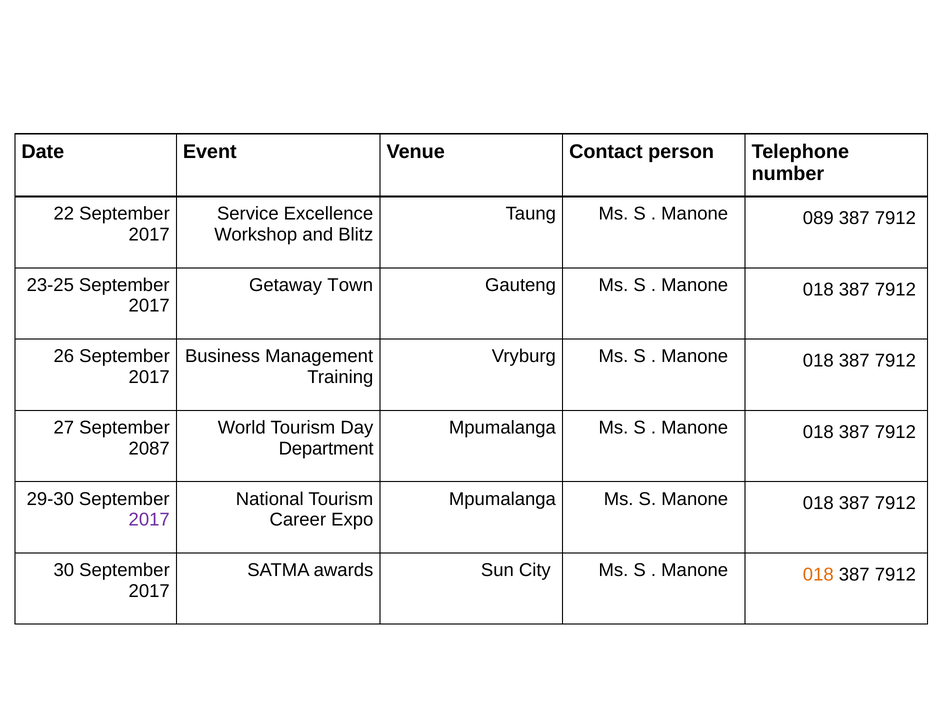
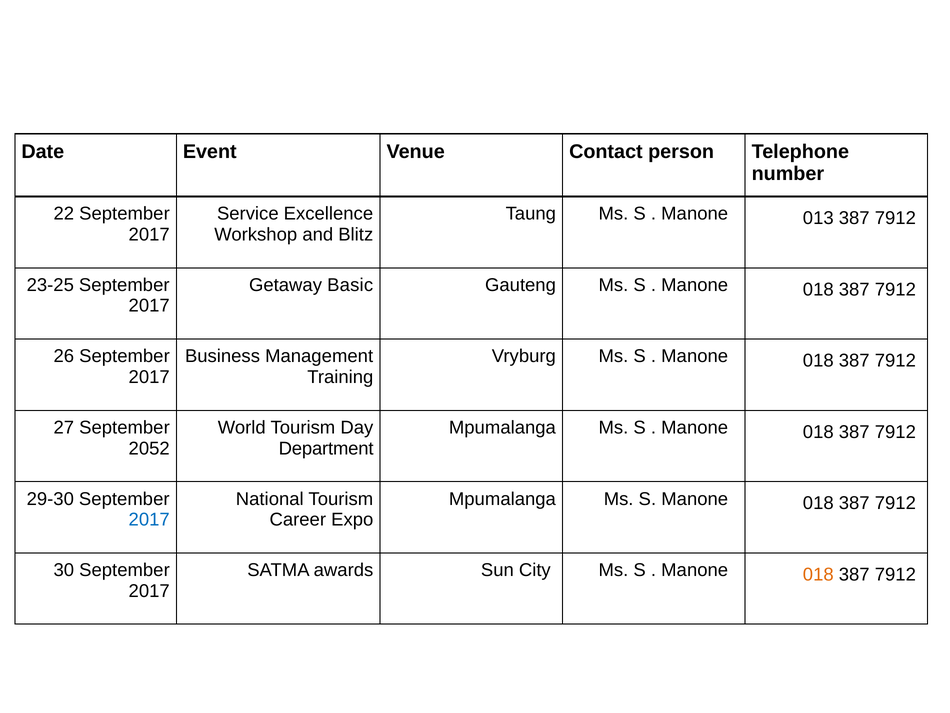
089: 089 -> 013 (818, 218)
Town: Town -> Basic (350, 285)
2087: 2087 -> 2052 (149, 448)
2017 colour: purple -> blue (149, 519)
